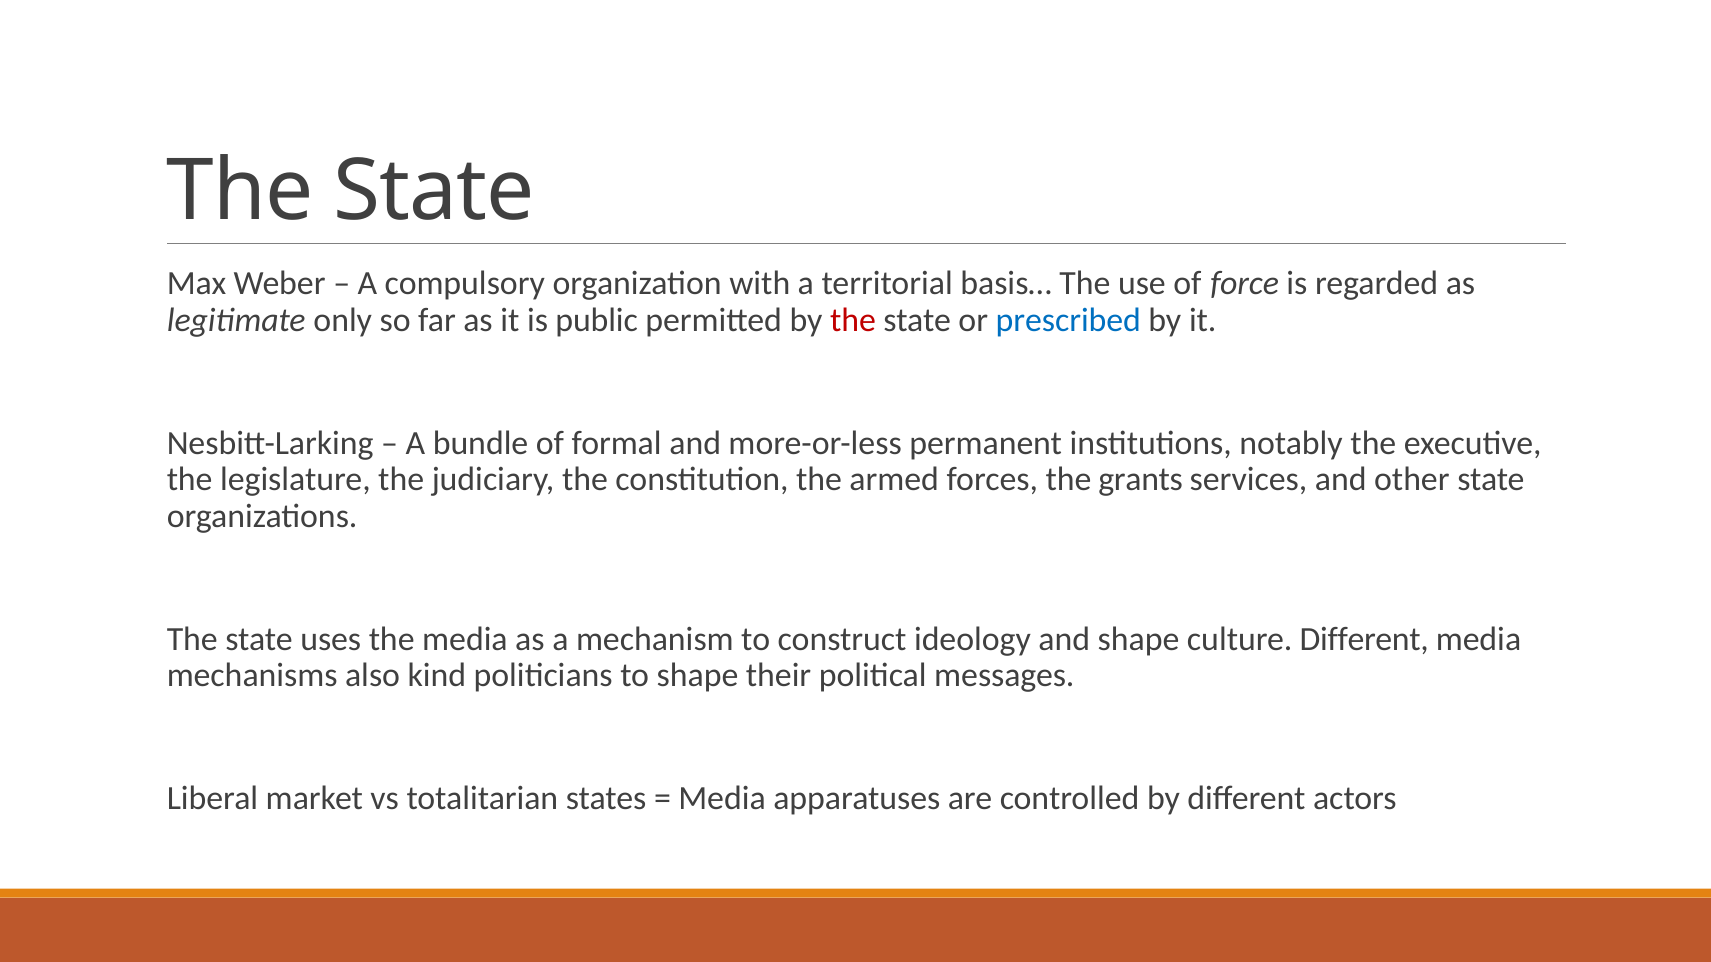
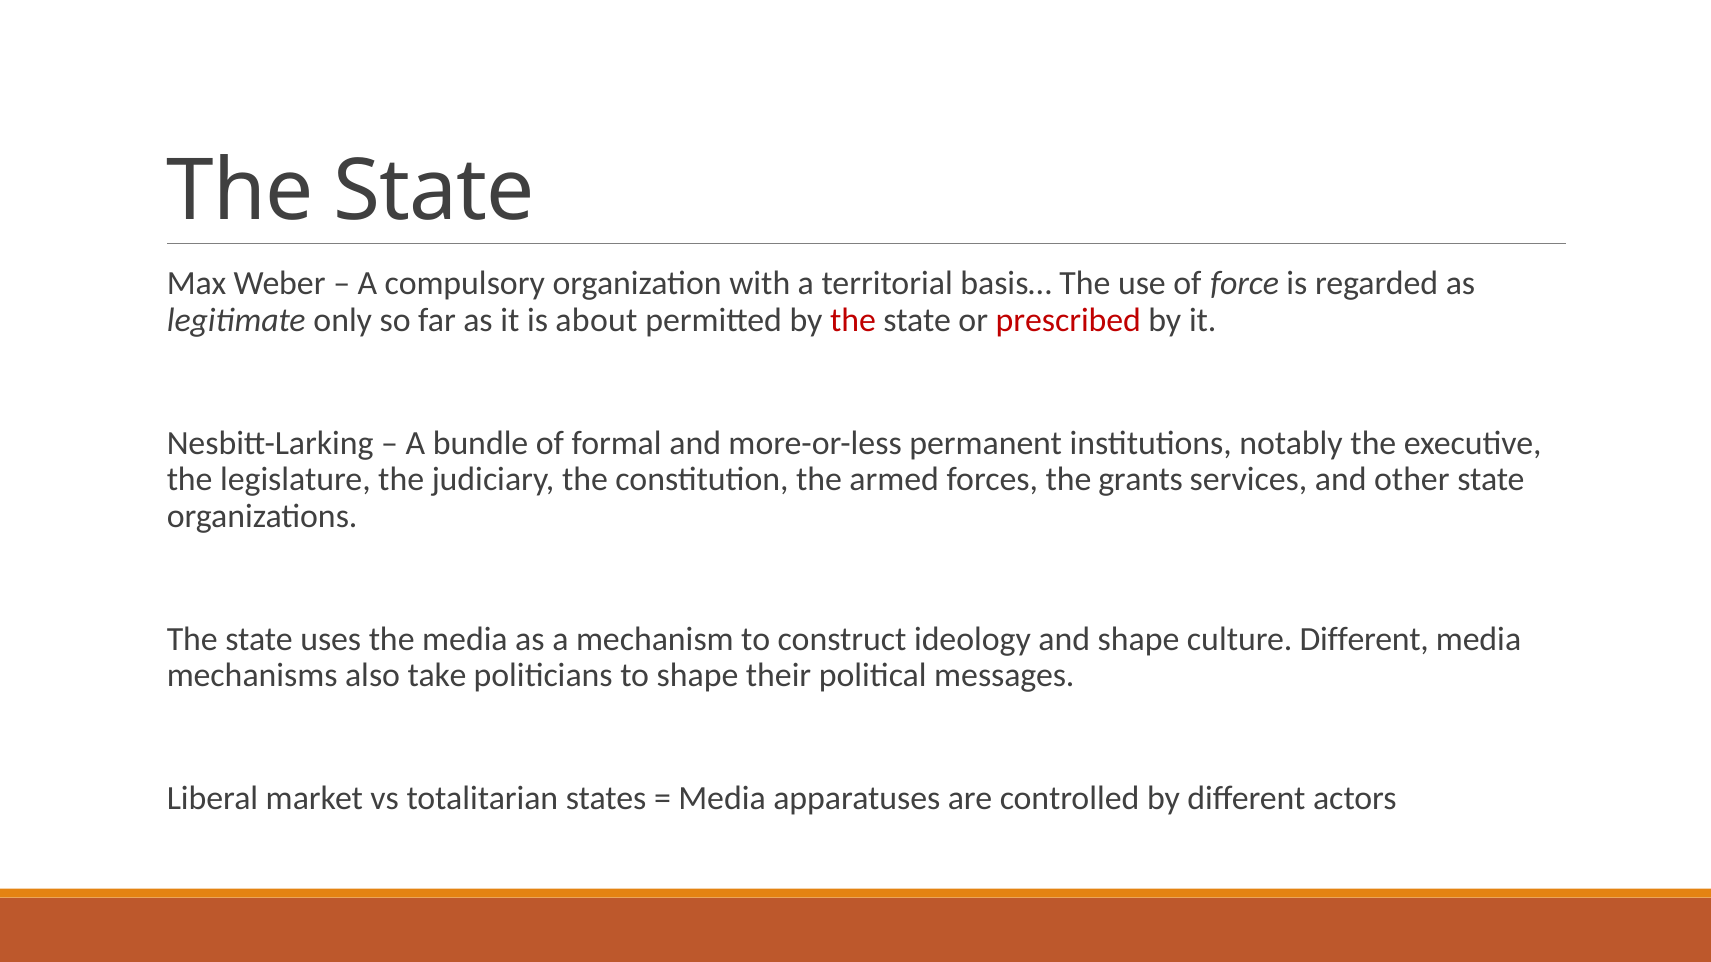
public: public -> about (596, 320)
prescribed colour: blue -> red (1068, 320)
kind: kind -> take (437, 676)
